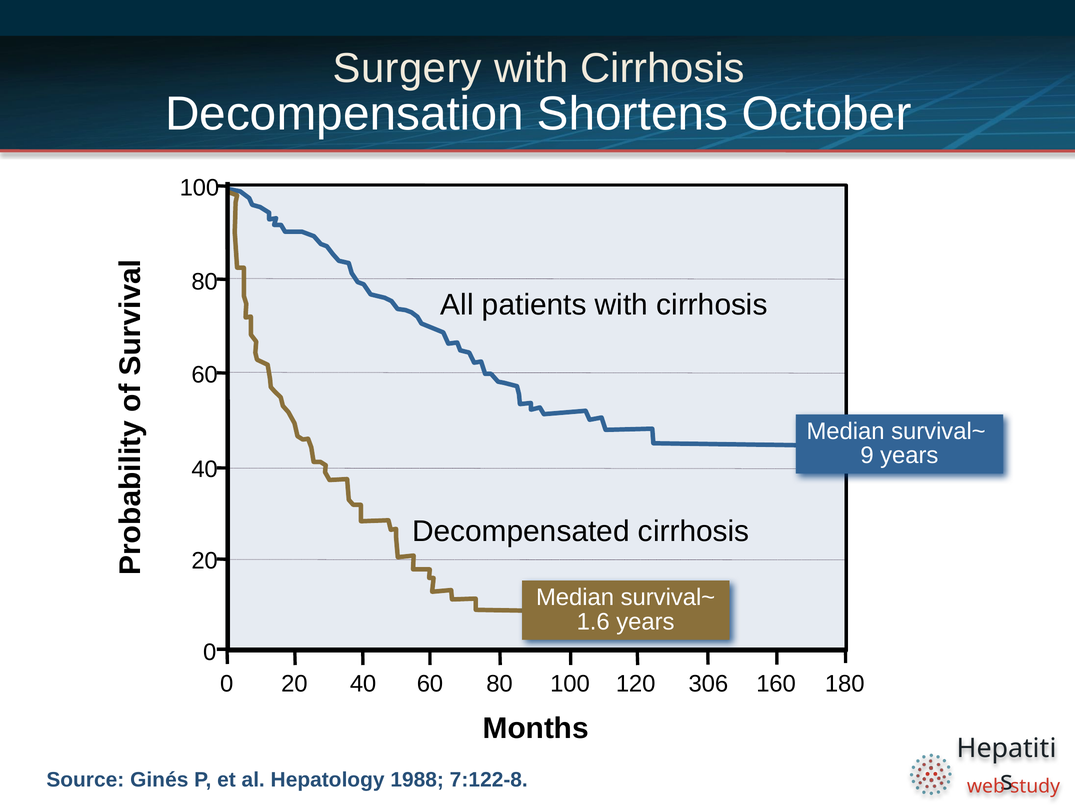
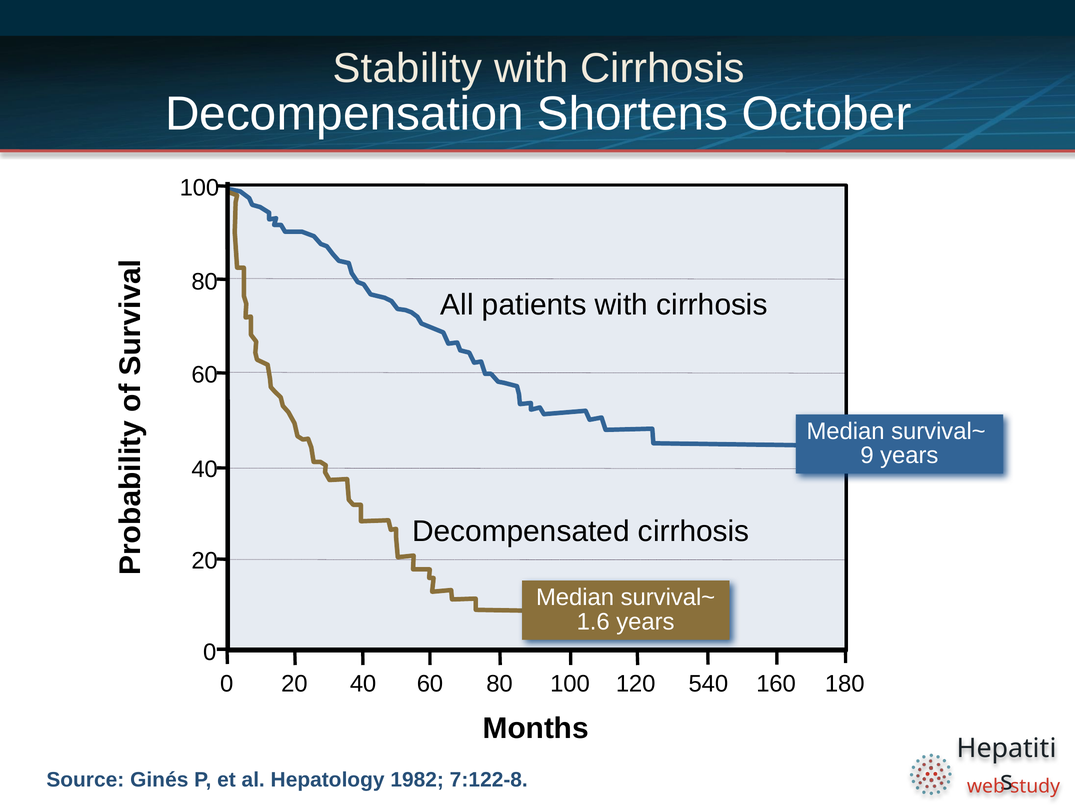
Surgery: Surgery -> Stability (407, 69)
306: 306 -> 540 (708, 684)
1988: 1988 -> 1982 (417, 780)
